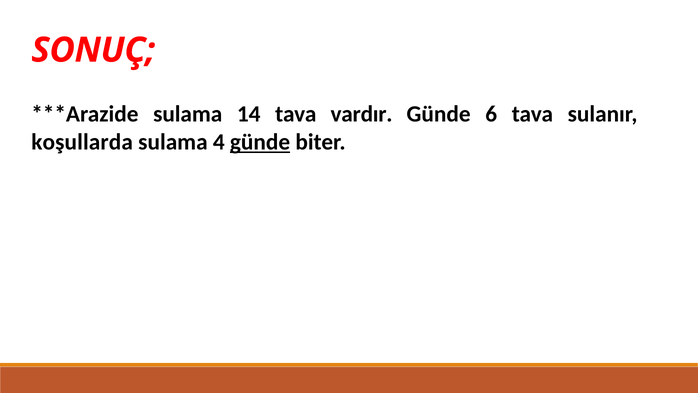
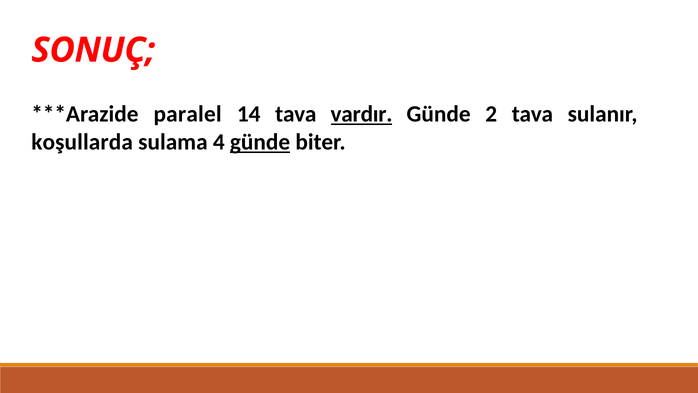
sulama: sulama -> paralel (188, 114)
vardır underline: none -> present (362, 114)
6: 6 -> 2 (491, 114)
